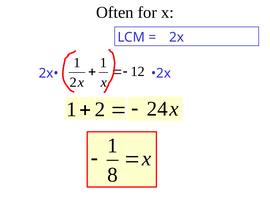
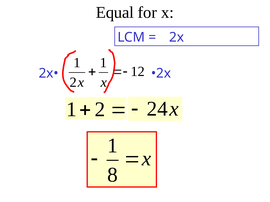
Often: Often -> Equal (115, 12)
